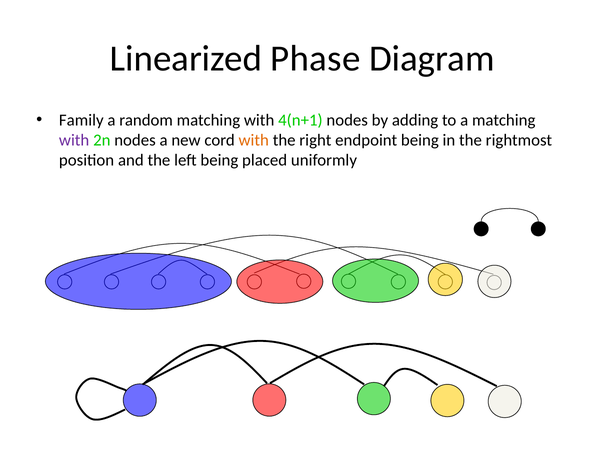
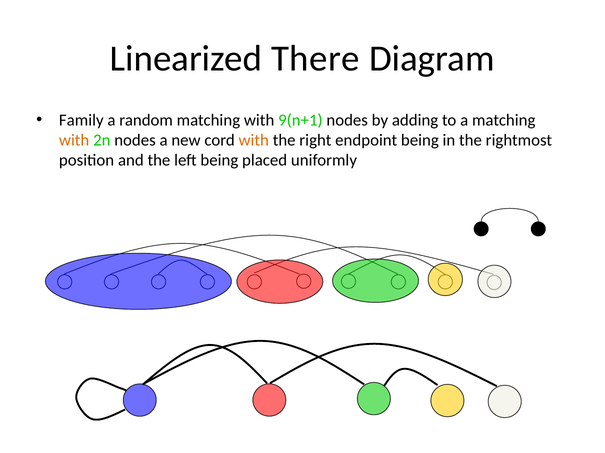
Phase: Phase -> There (315, 59)
4(n+1: 4(n+1 -> 9(n+1 (300, 120)
with colour: purple -> orange (74, 140)
